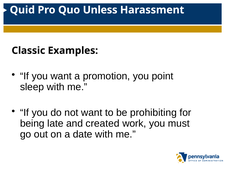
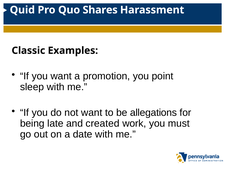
Unless: Unless -> Shares (100, 10)
prohibiting: prohibiting -> allegations (153, 112)
